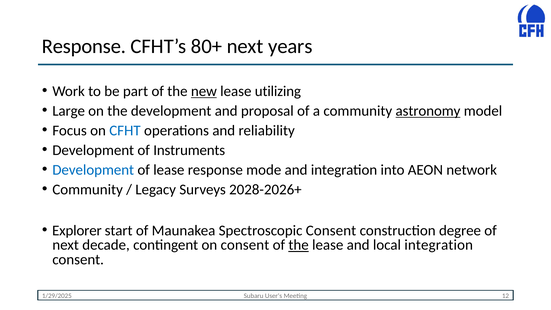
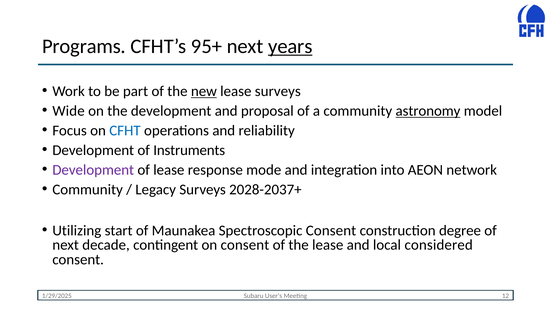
Response: Response -> Programs (84, 46)
80+: 80+ -> 95+ (206, 46)
years underline: none -> present (290, 46)
lease utilizing: utilizing -> surveys (278, 91)
Large: Large -> Wide (69, 111)
Development colour: blue -> purple (93, 170)
2028-2026+: 2028-2026+ -> 2028-2037+ (265, 190)
Explorer: Explorer -> Utilizing (77, 230)
the underline: present -> none (299, 245)
local integration: integration -> considered (439, 245)
